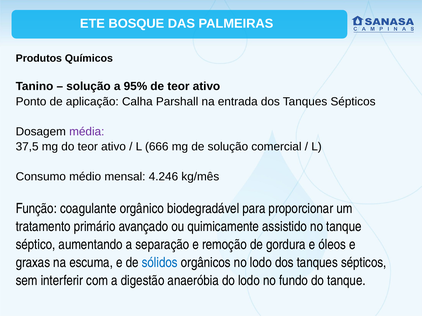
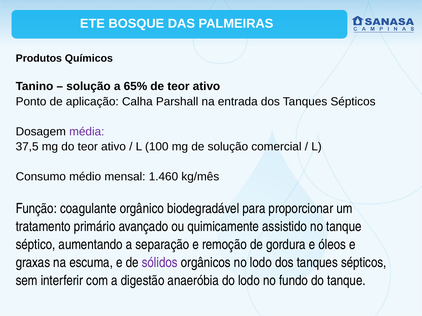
95%: 95% -> 65% (135, 87)
666: 666 -> 100 (157, 147)
4.246: 4.246 -> 1.460 (163, 177)
sólidos colour: blue -> purple (160, 263)
